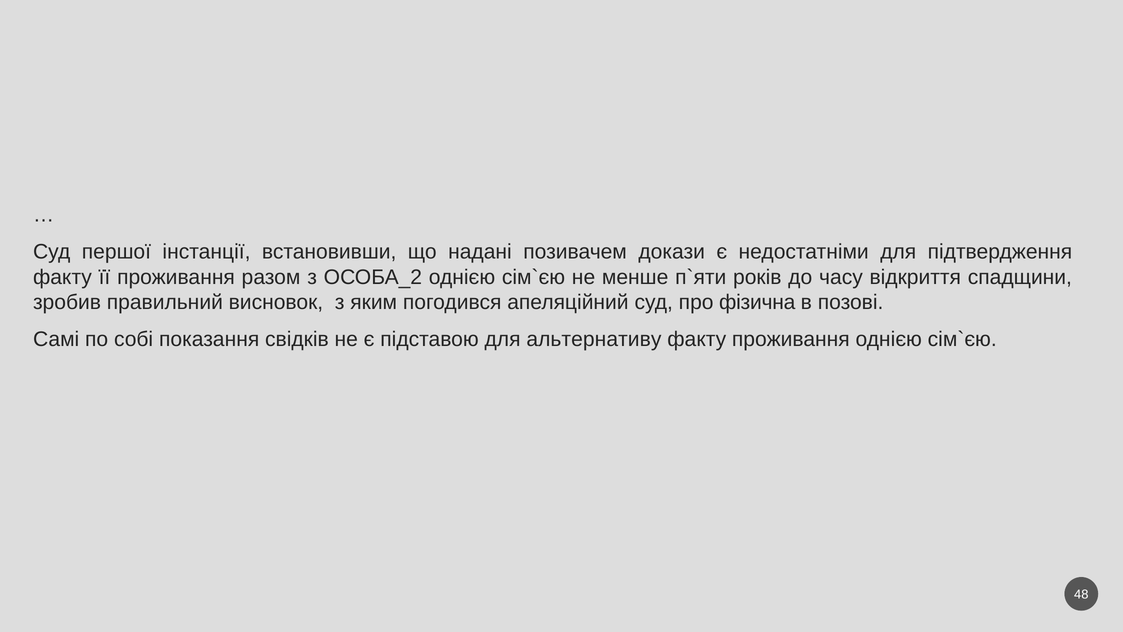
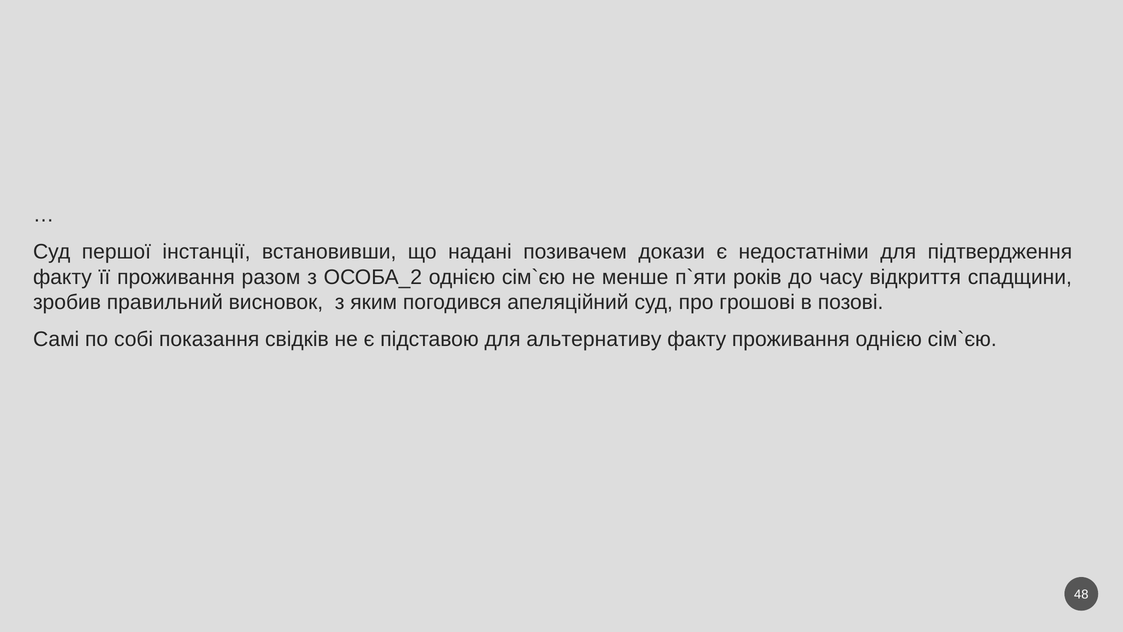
фізична: фізична -> грошові (757, 302)
